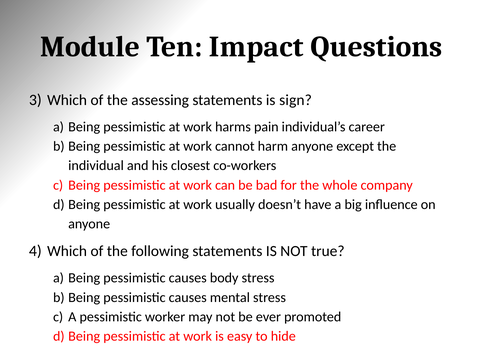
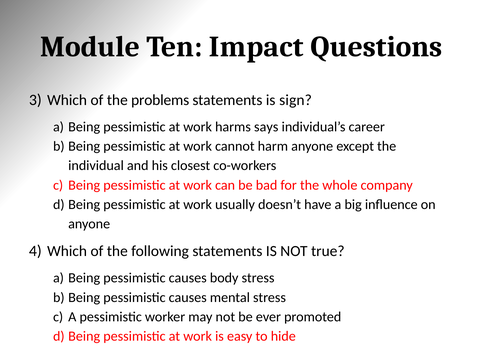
assessing: assessing -> problems (160, 100)
pain: pain -> says (266, 127)
